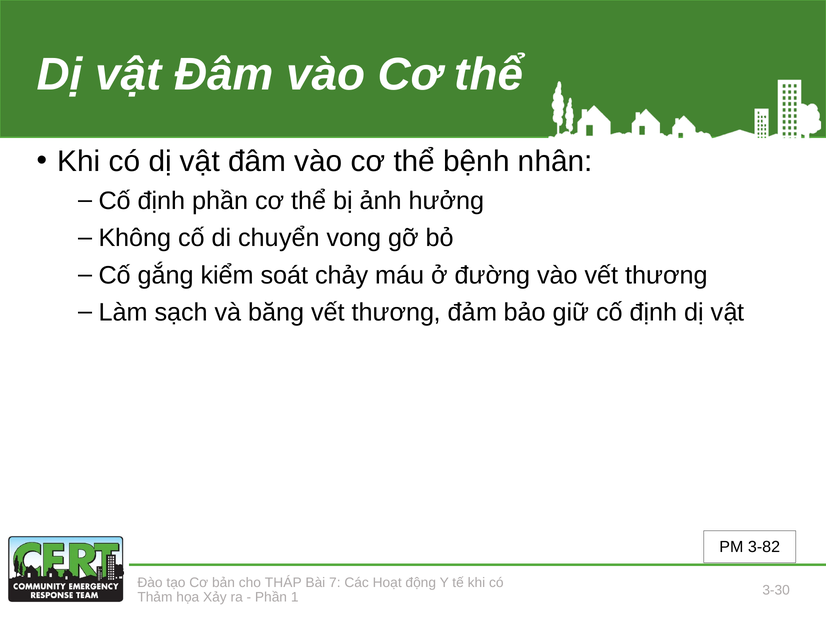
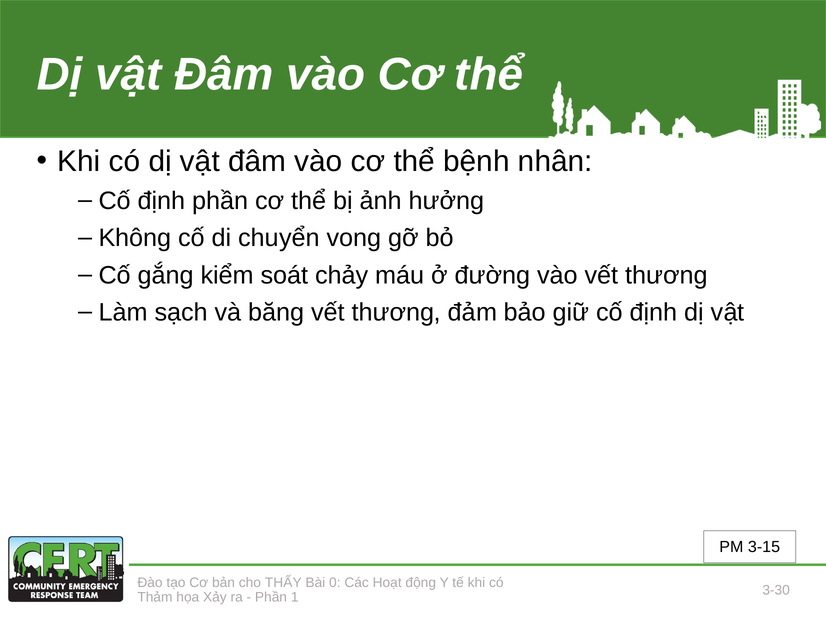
3-82: 3-82 -> 3-15 (764, 547)
THÁP: THÁP -> THẤY (283, 583)
7: 7 -> 0 (335, 583)
